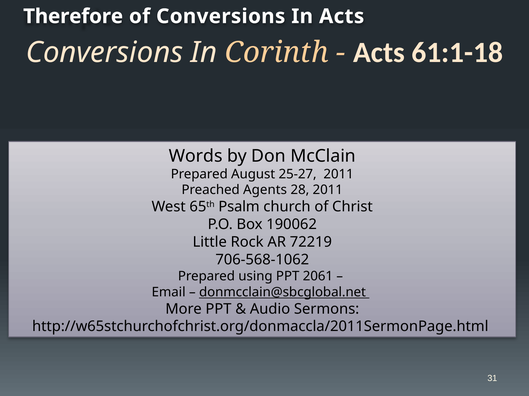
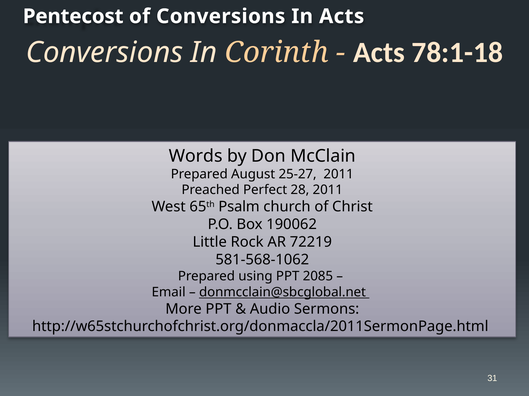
Therefore: Therefore -> Pentecost (73, 16)
61:1-18: 61:1-18 -> 78:1-18 (457, 53)
Agents: Agents -> Perfect (265, 190)
706-568-1062: 706-568-1062 -> 581-568-1062 (262, 260)
2061: 2061 -> 2085 (318, 277)
